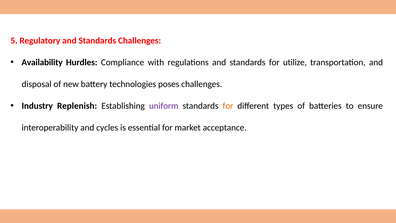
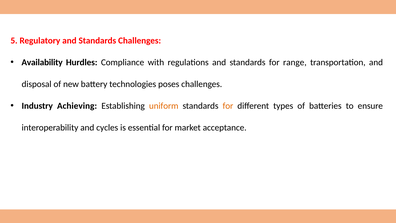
utilize: utilize -> range (295, 62)
Replenish: Replenish -> Achieving (77, 106)
uniform colour: purple -> orange (164, 106)
